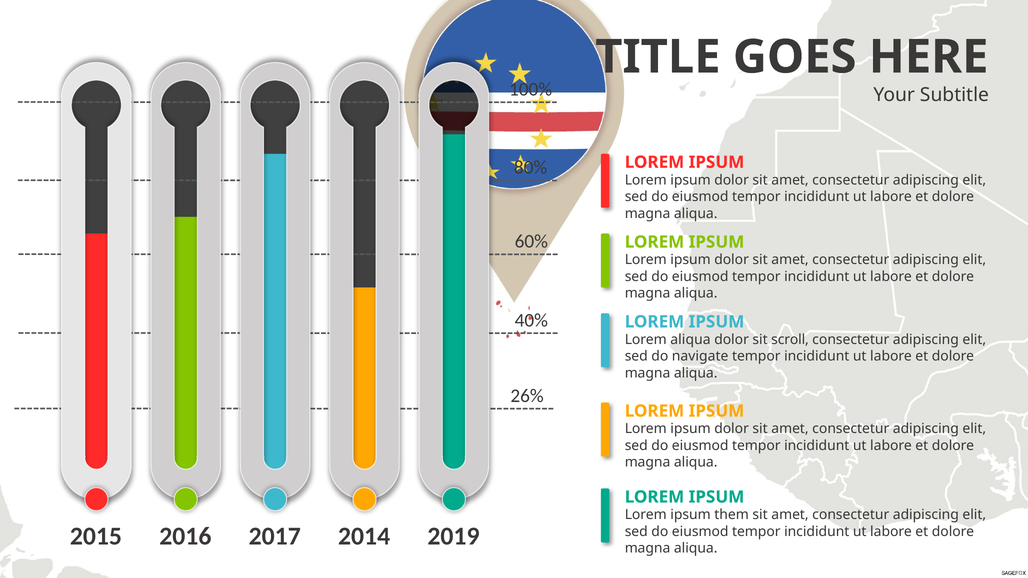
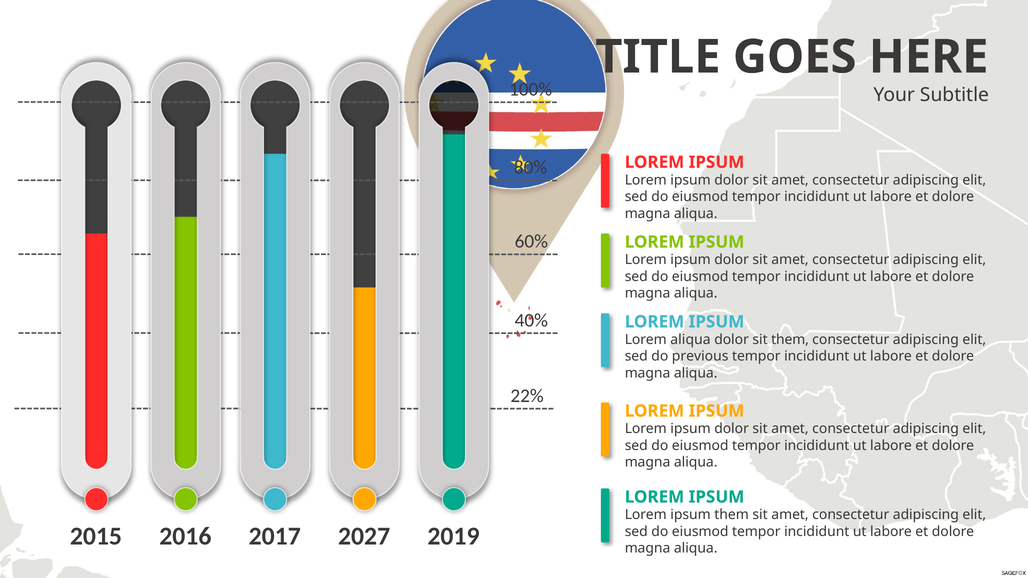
sit scroll: scroll -> them (790, 340)
navigate: navigate -> previous (700, 356)
26%: 26% -> 22% (527, 396)
2014: 2014 -> 2027 (364, 536)
